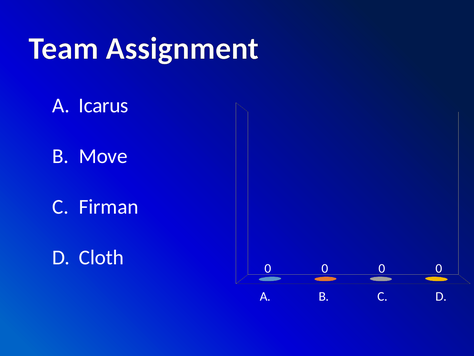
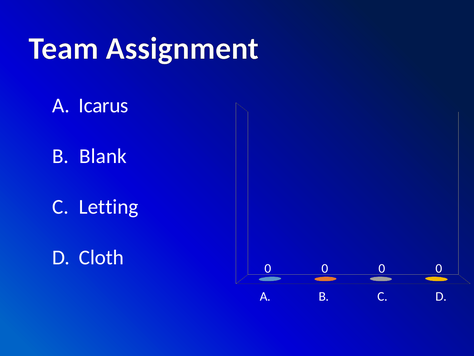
Move: Move -> Blank (103, 156)
Firman: Firman -> Letting (109, 207)
